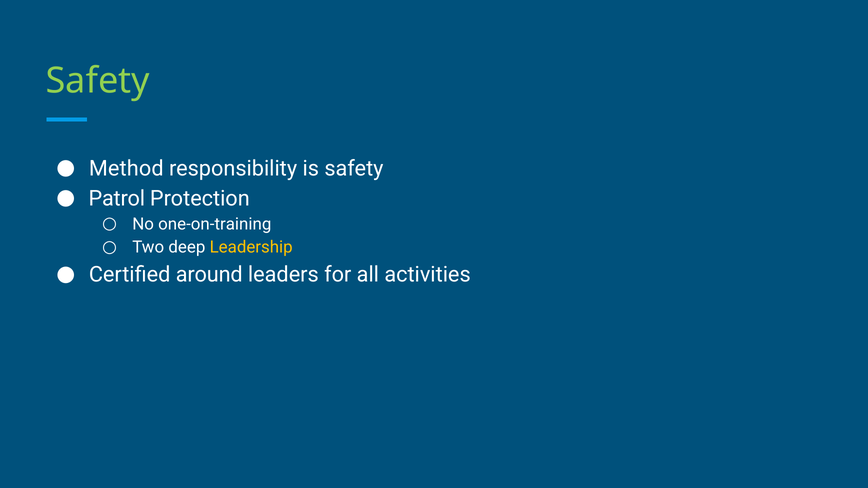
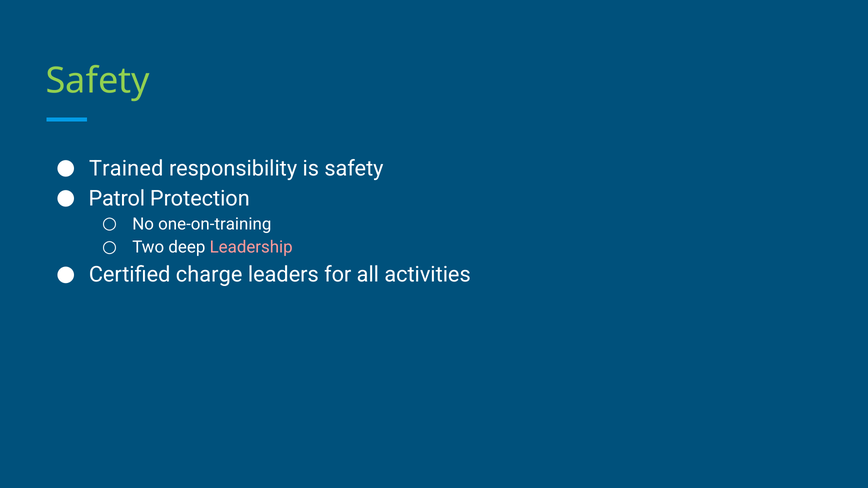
Method: Method -> Trained (126, 169)
Leadership colour: yellow -> pink (251, 248)
around: around -> charge (209, 275)
